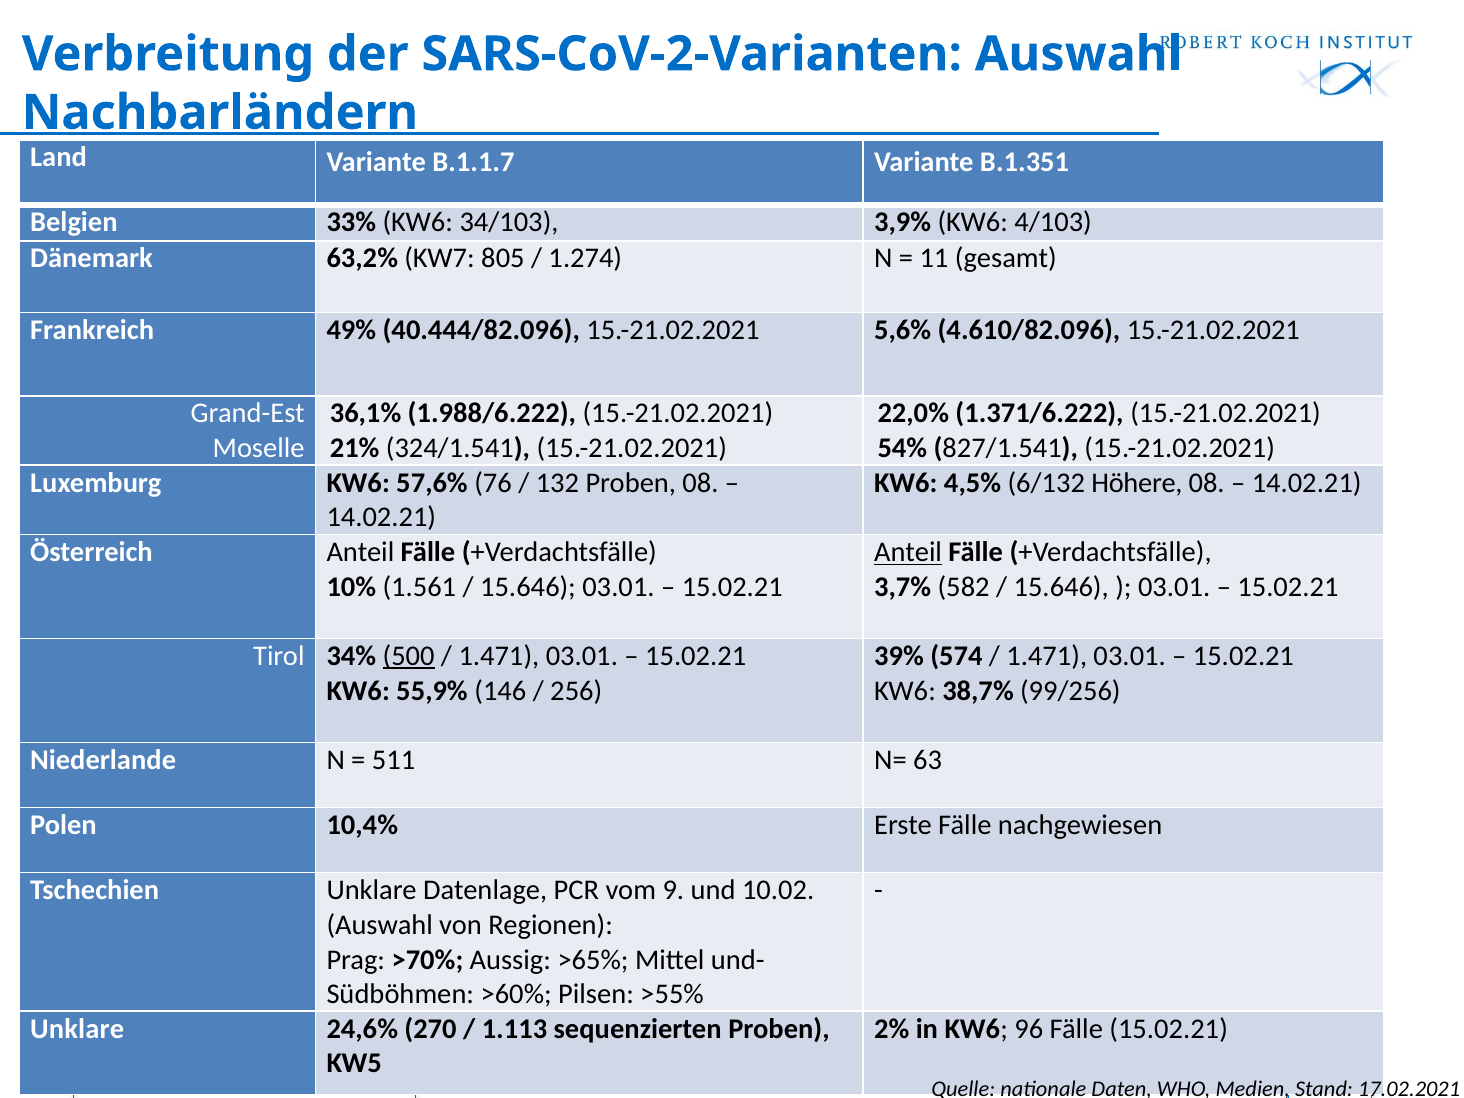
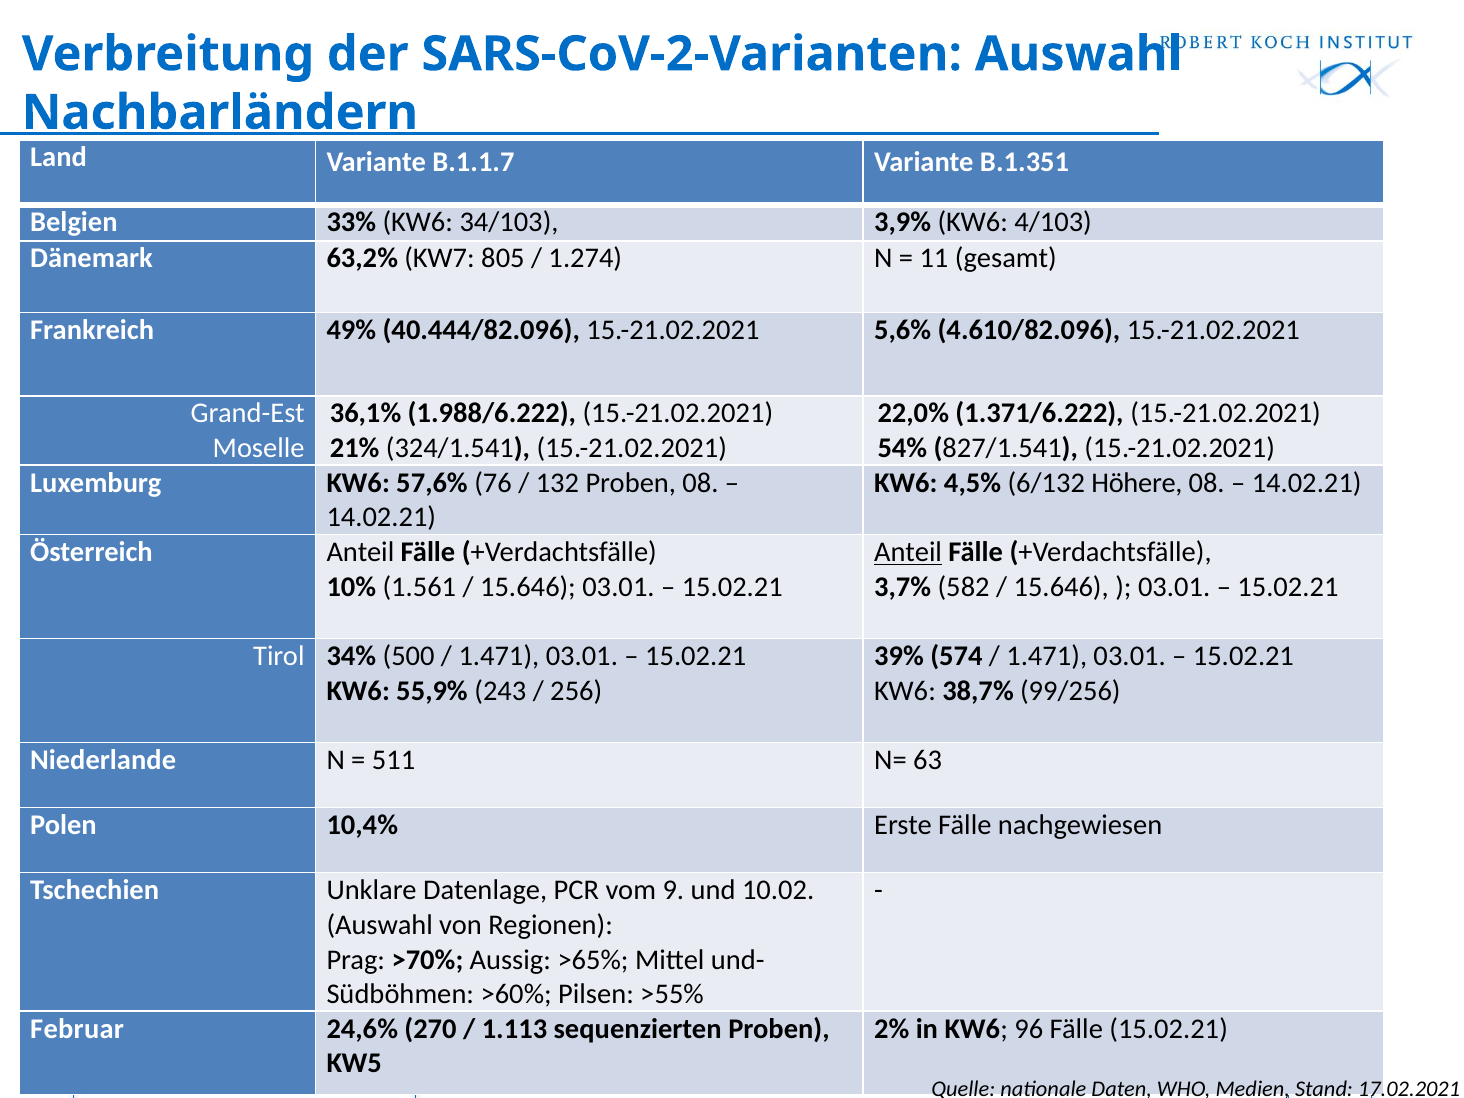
500 underline: present -> none (409, 656)
146: 146 -> 243 (500, 691)
Unklare: Unklare -> Februar (77, 1029)
